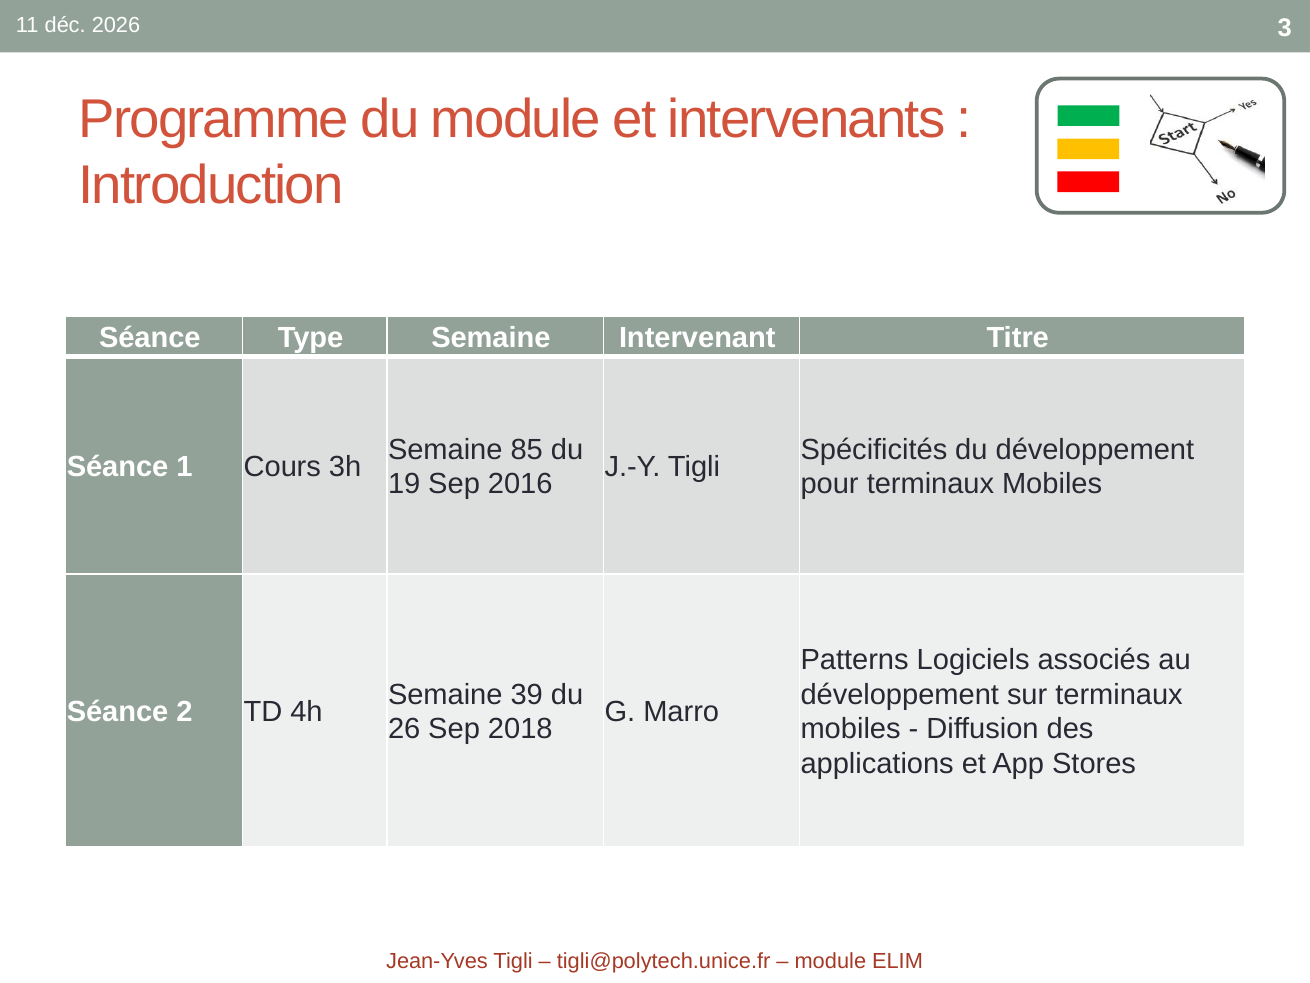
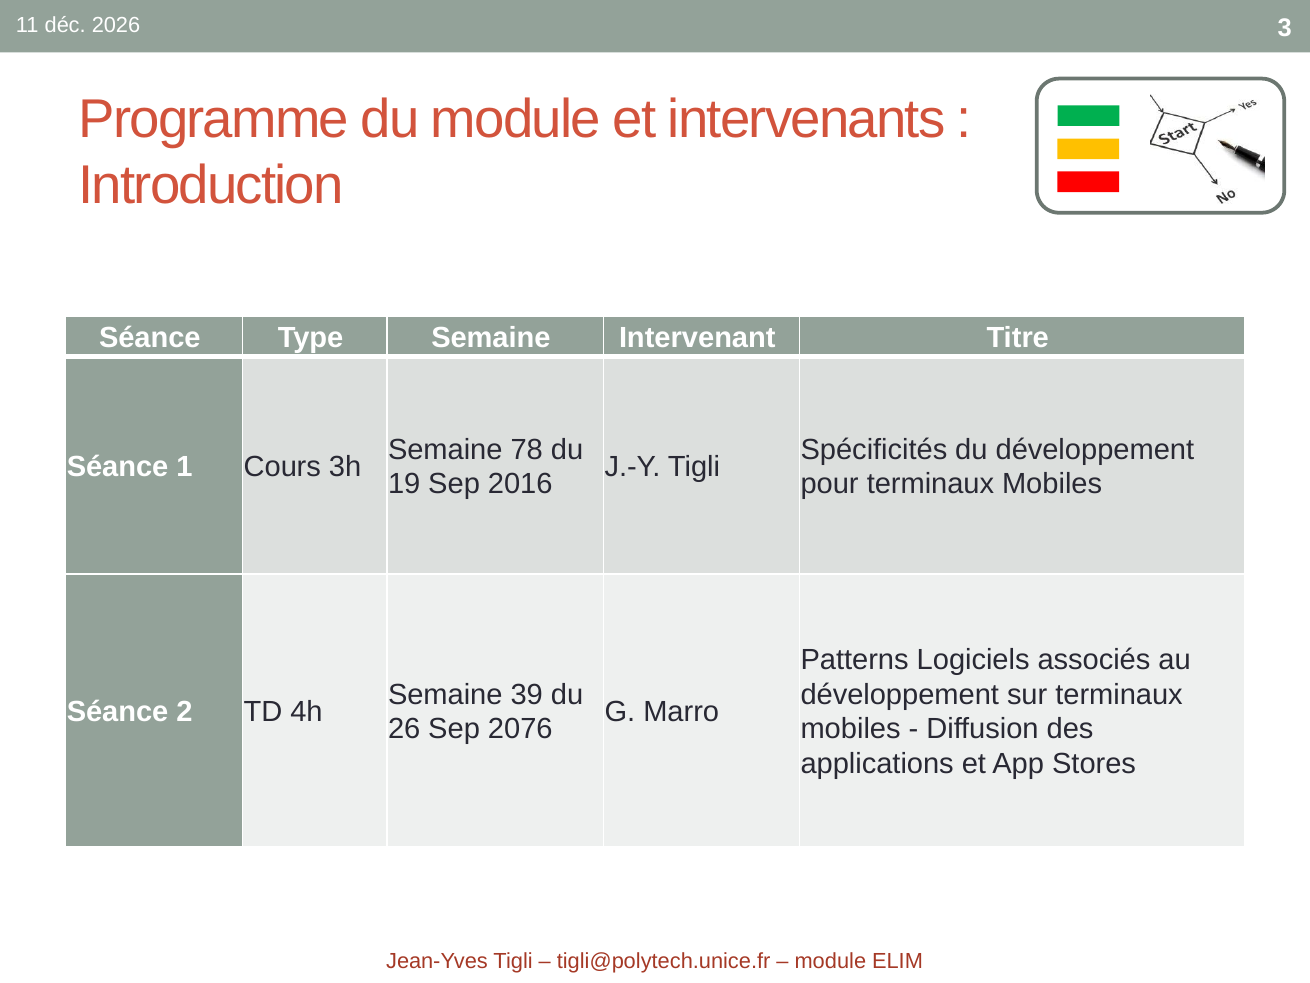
85: 85 -> 78 (527, 449)
2018: 2018 -> 2076 (520, 729)
